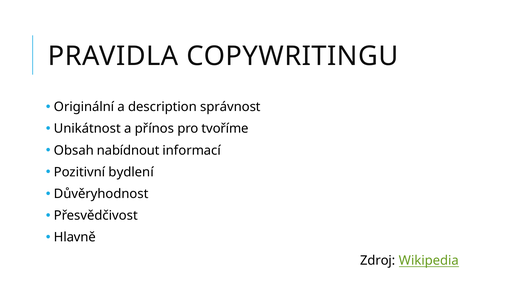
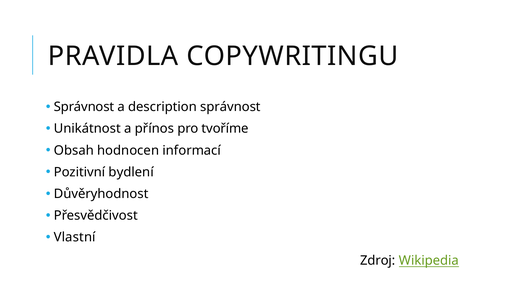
Originální: Originální -> Správnost (84, 107)
nabídnout: nabídnout -> hodnocen (128, 150)
Hlavně: Hlavně -> Vlastní (75, 237)
